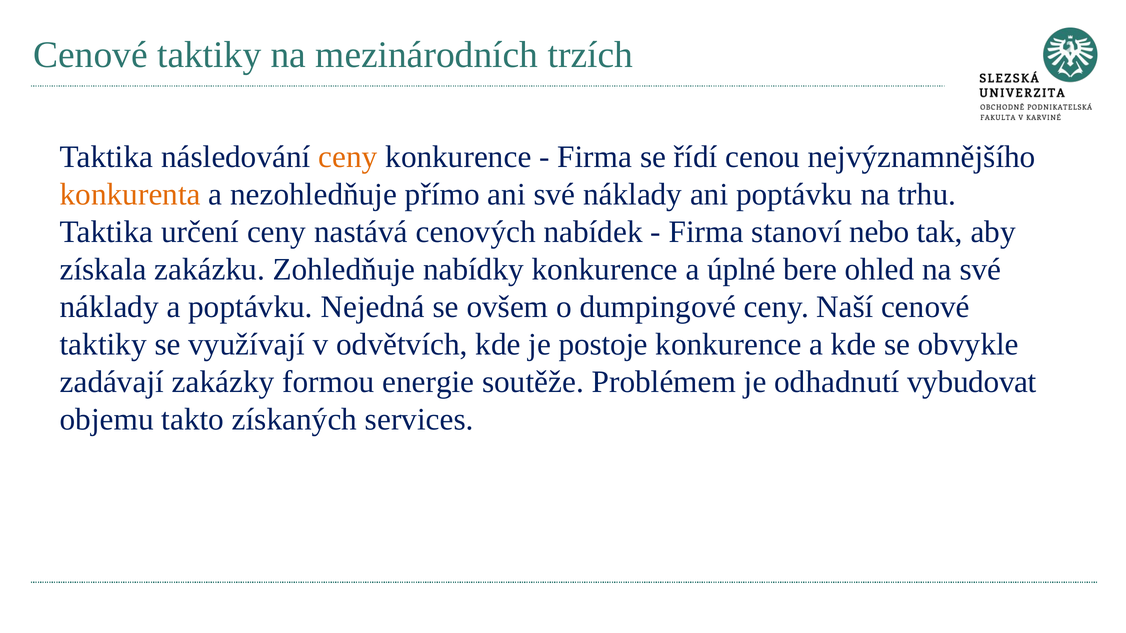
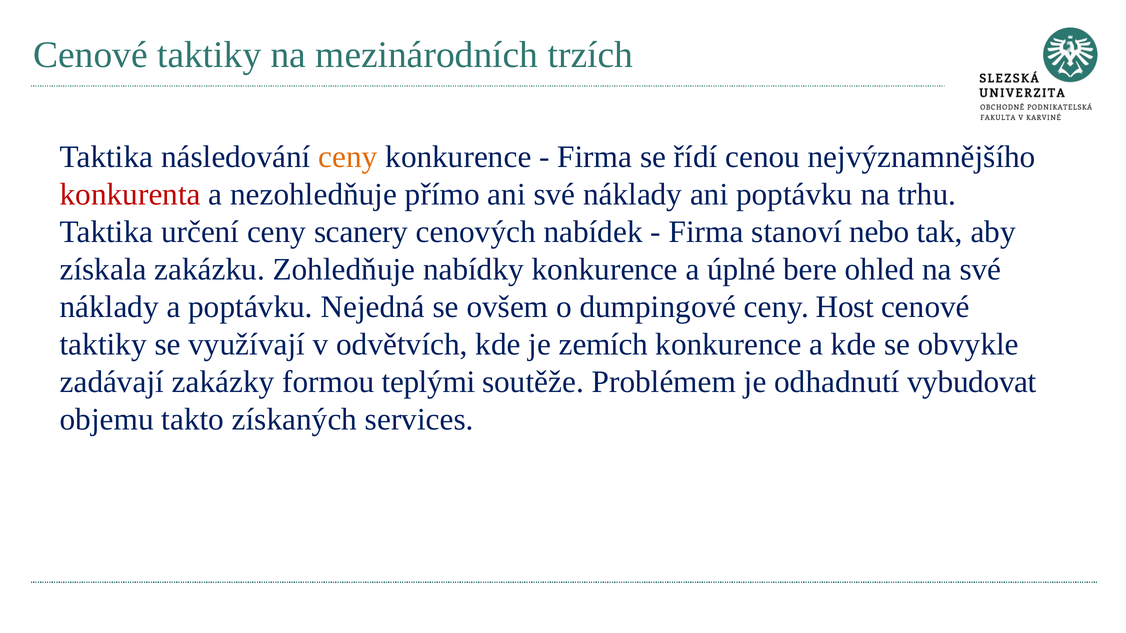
konkurenta colour: orange -> red (130, 195)
nastává: nastává -> scanery (361, 232)
Naší: Naší -> Host (845, 307)
postoje: postoje -> zemích (603, 345)
energie: energie -> teplými (428, 382)
